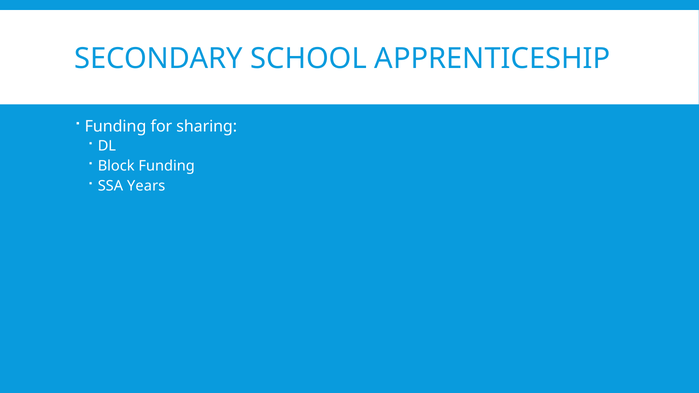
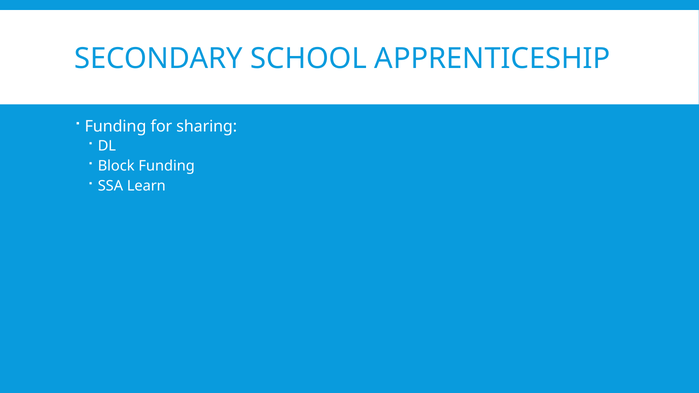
Years: Years -> Learn (146, 186)
